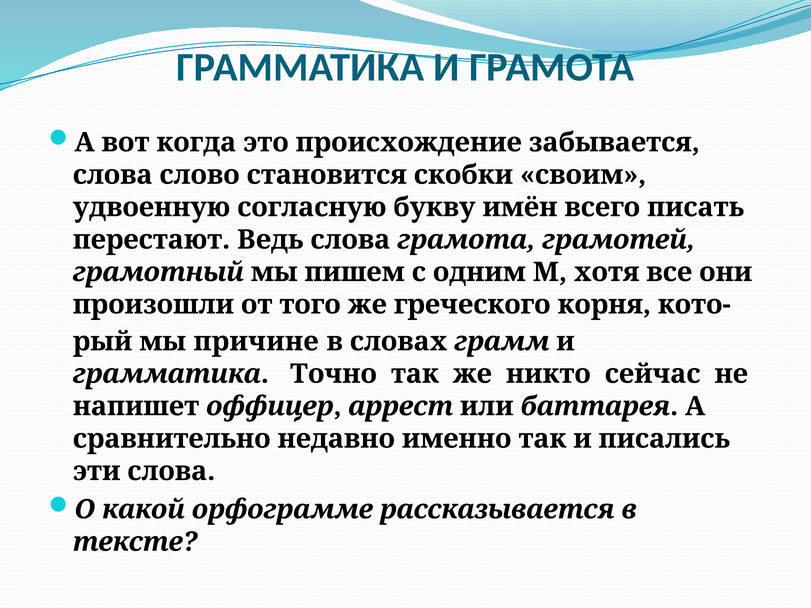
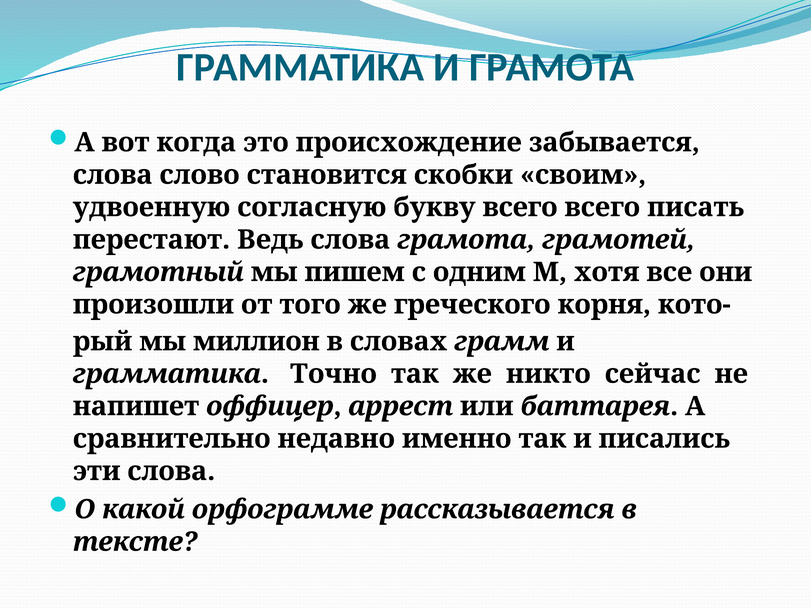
букву имён: имён -> всего (520, 207)
причине: причине -> миллион (256, 342)
